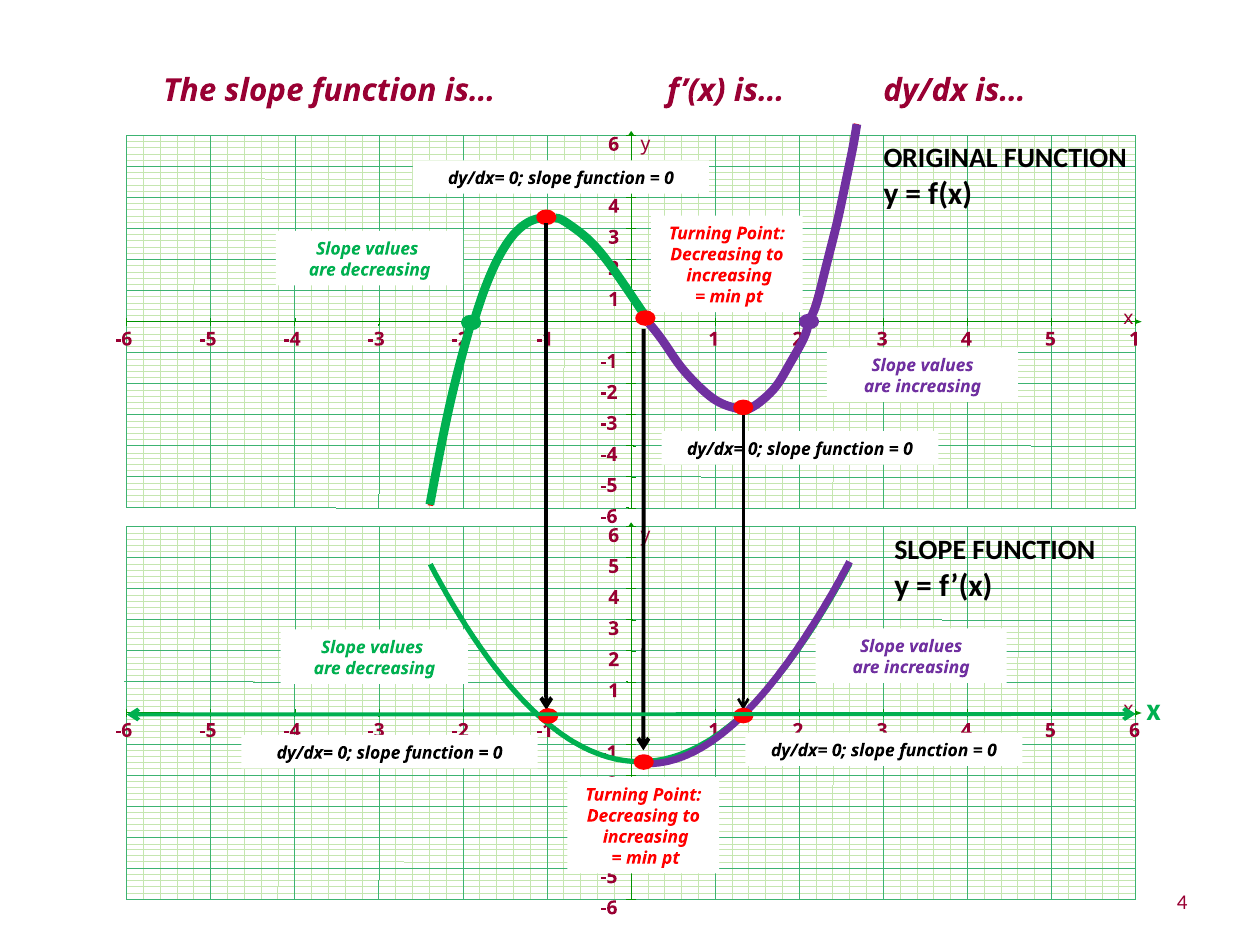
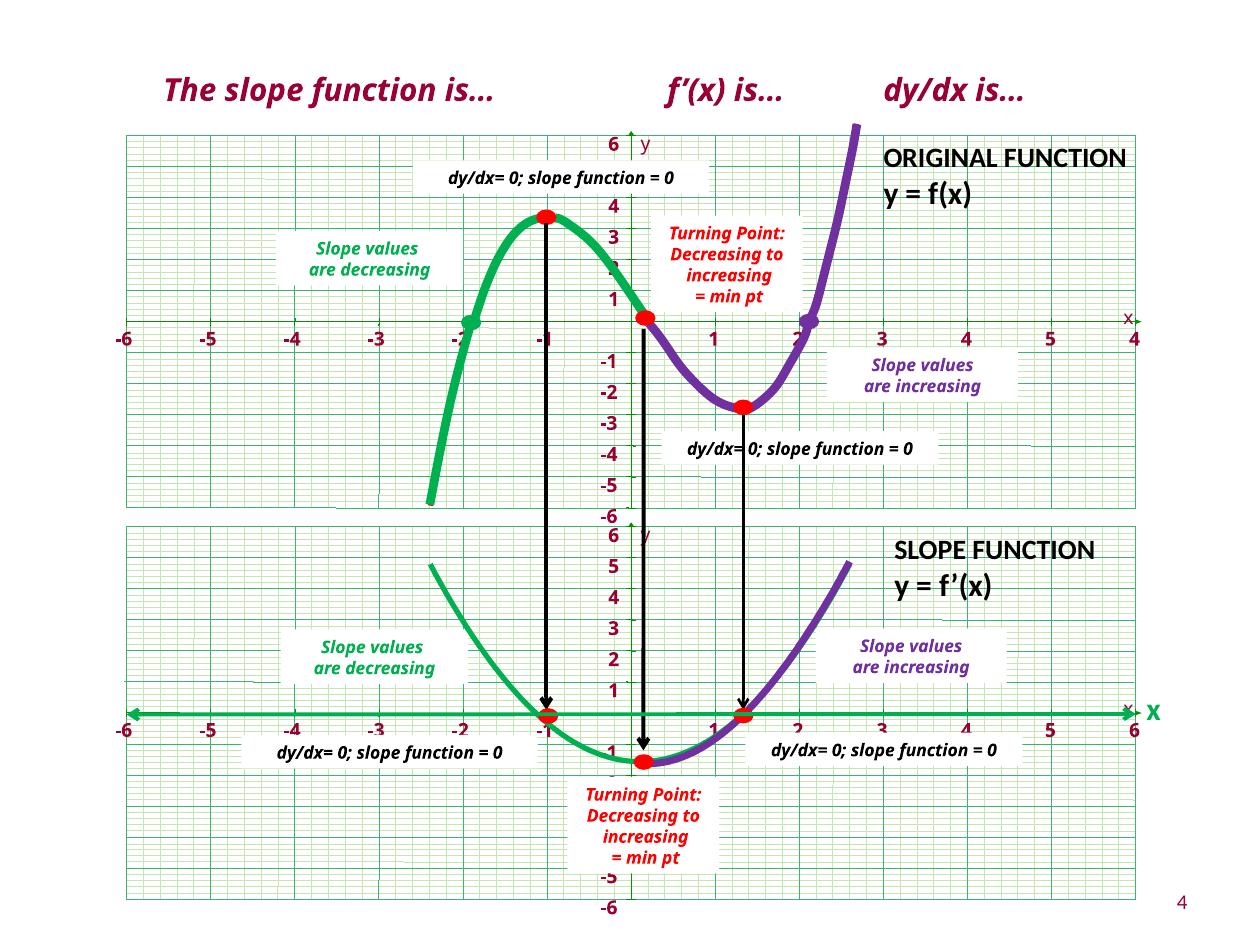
5 1: 1 -> 4 (1135, 339)
